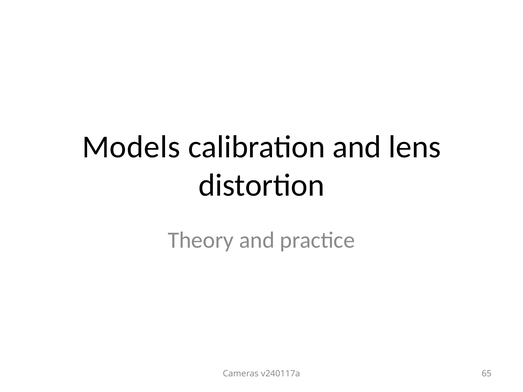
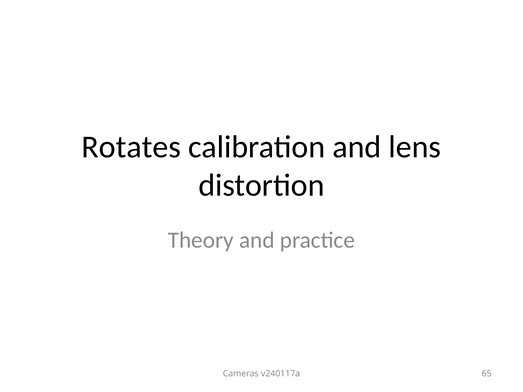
Models: Models -> Rotates (131, 147)
